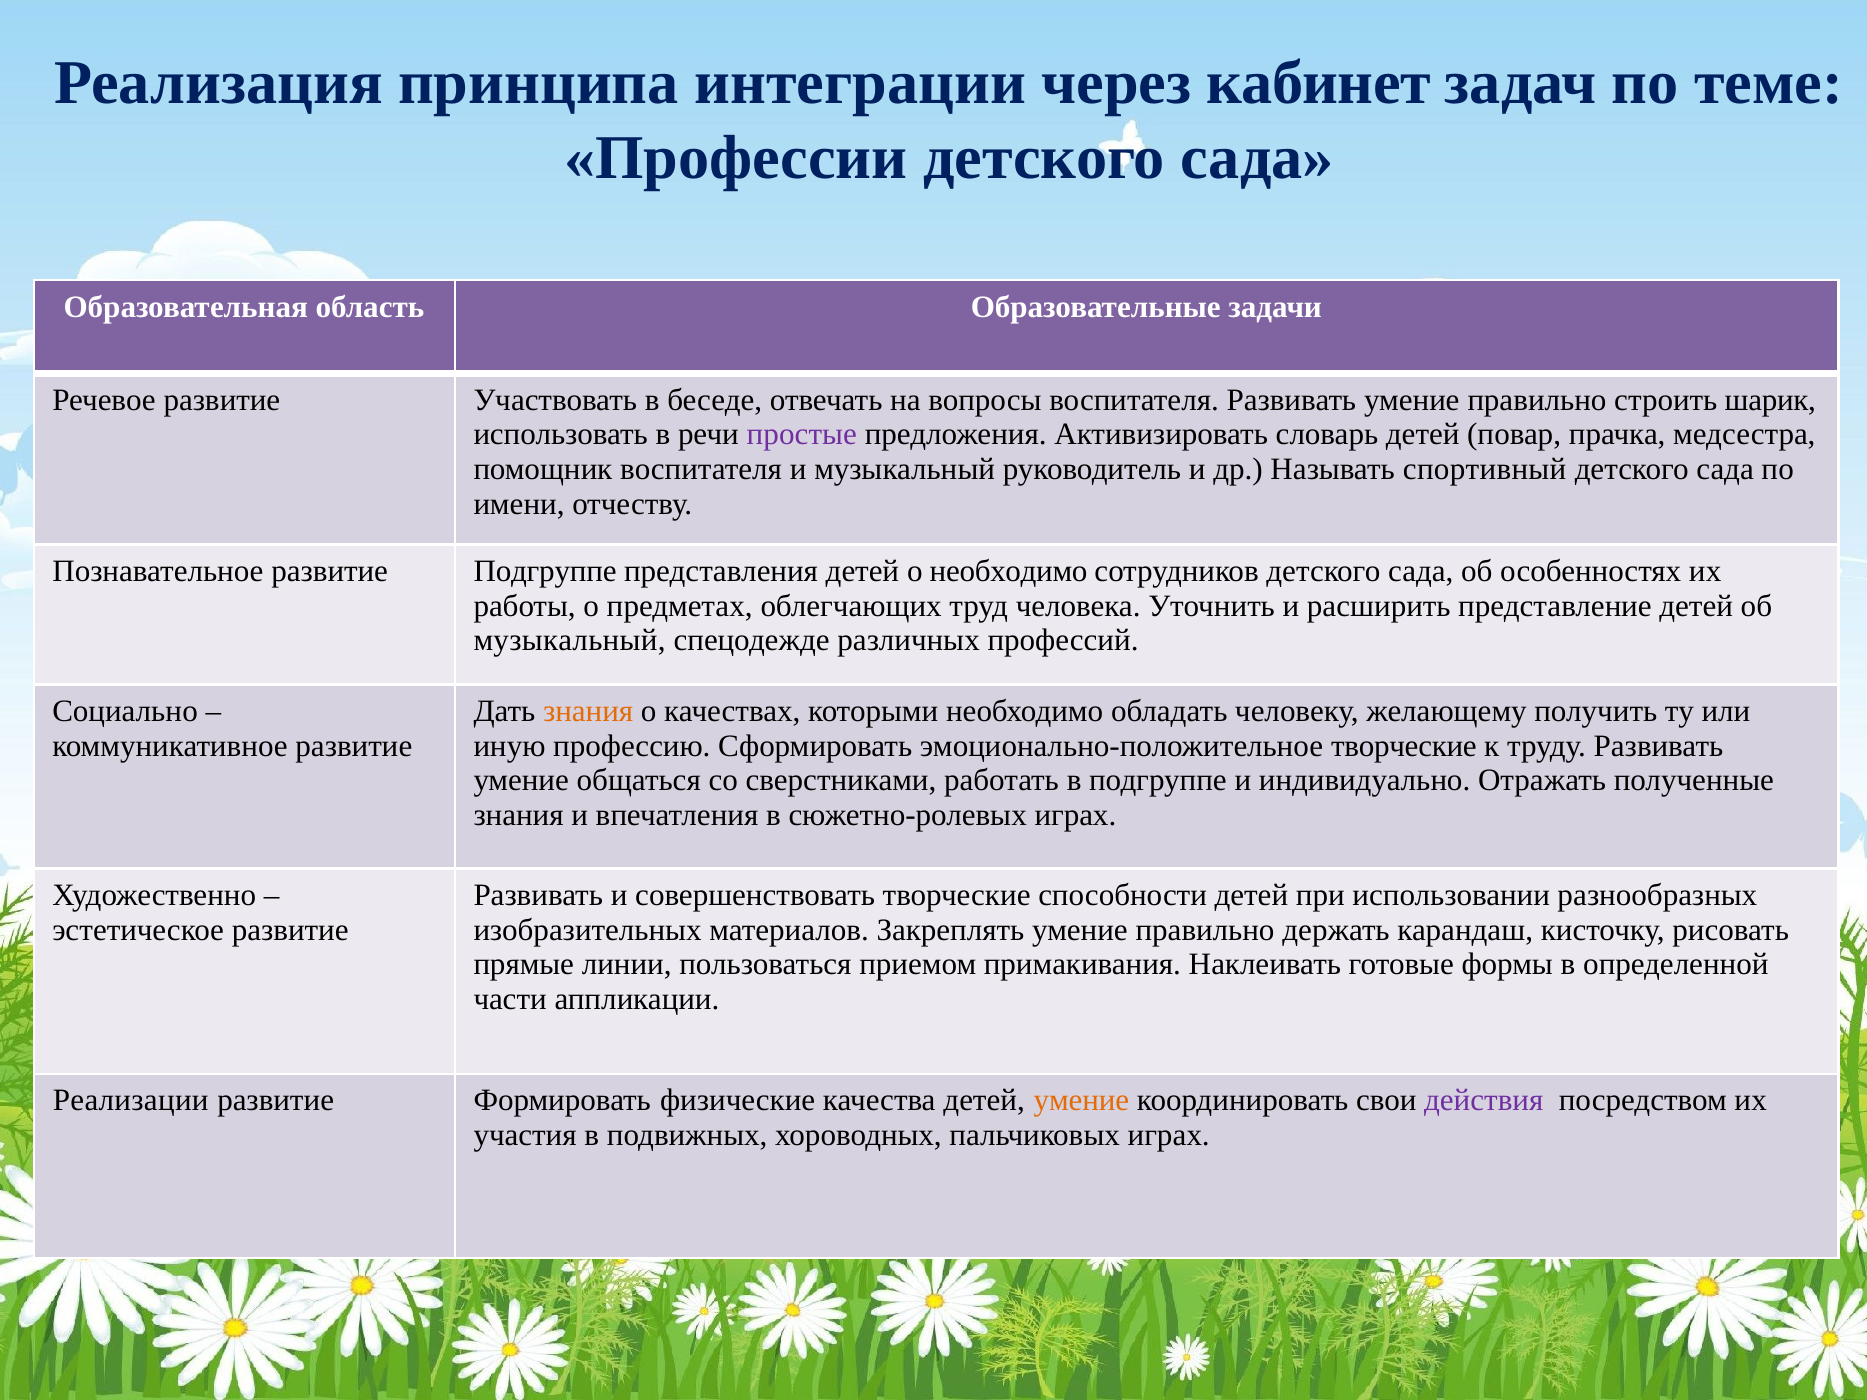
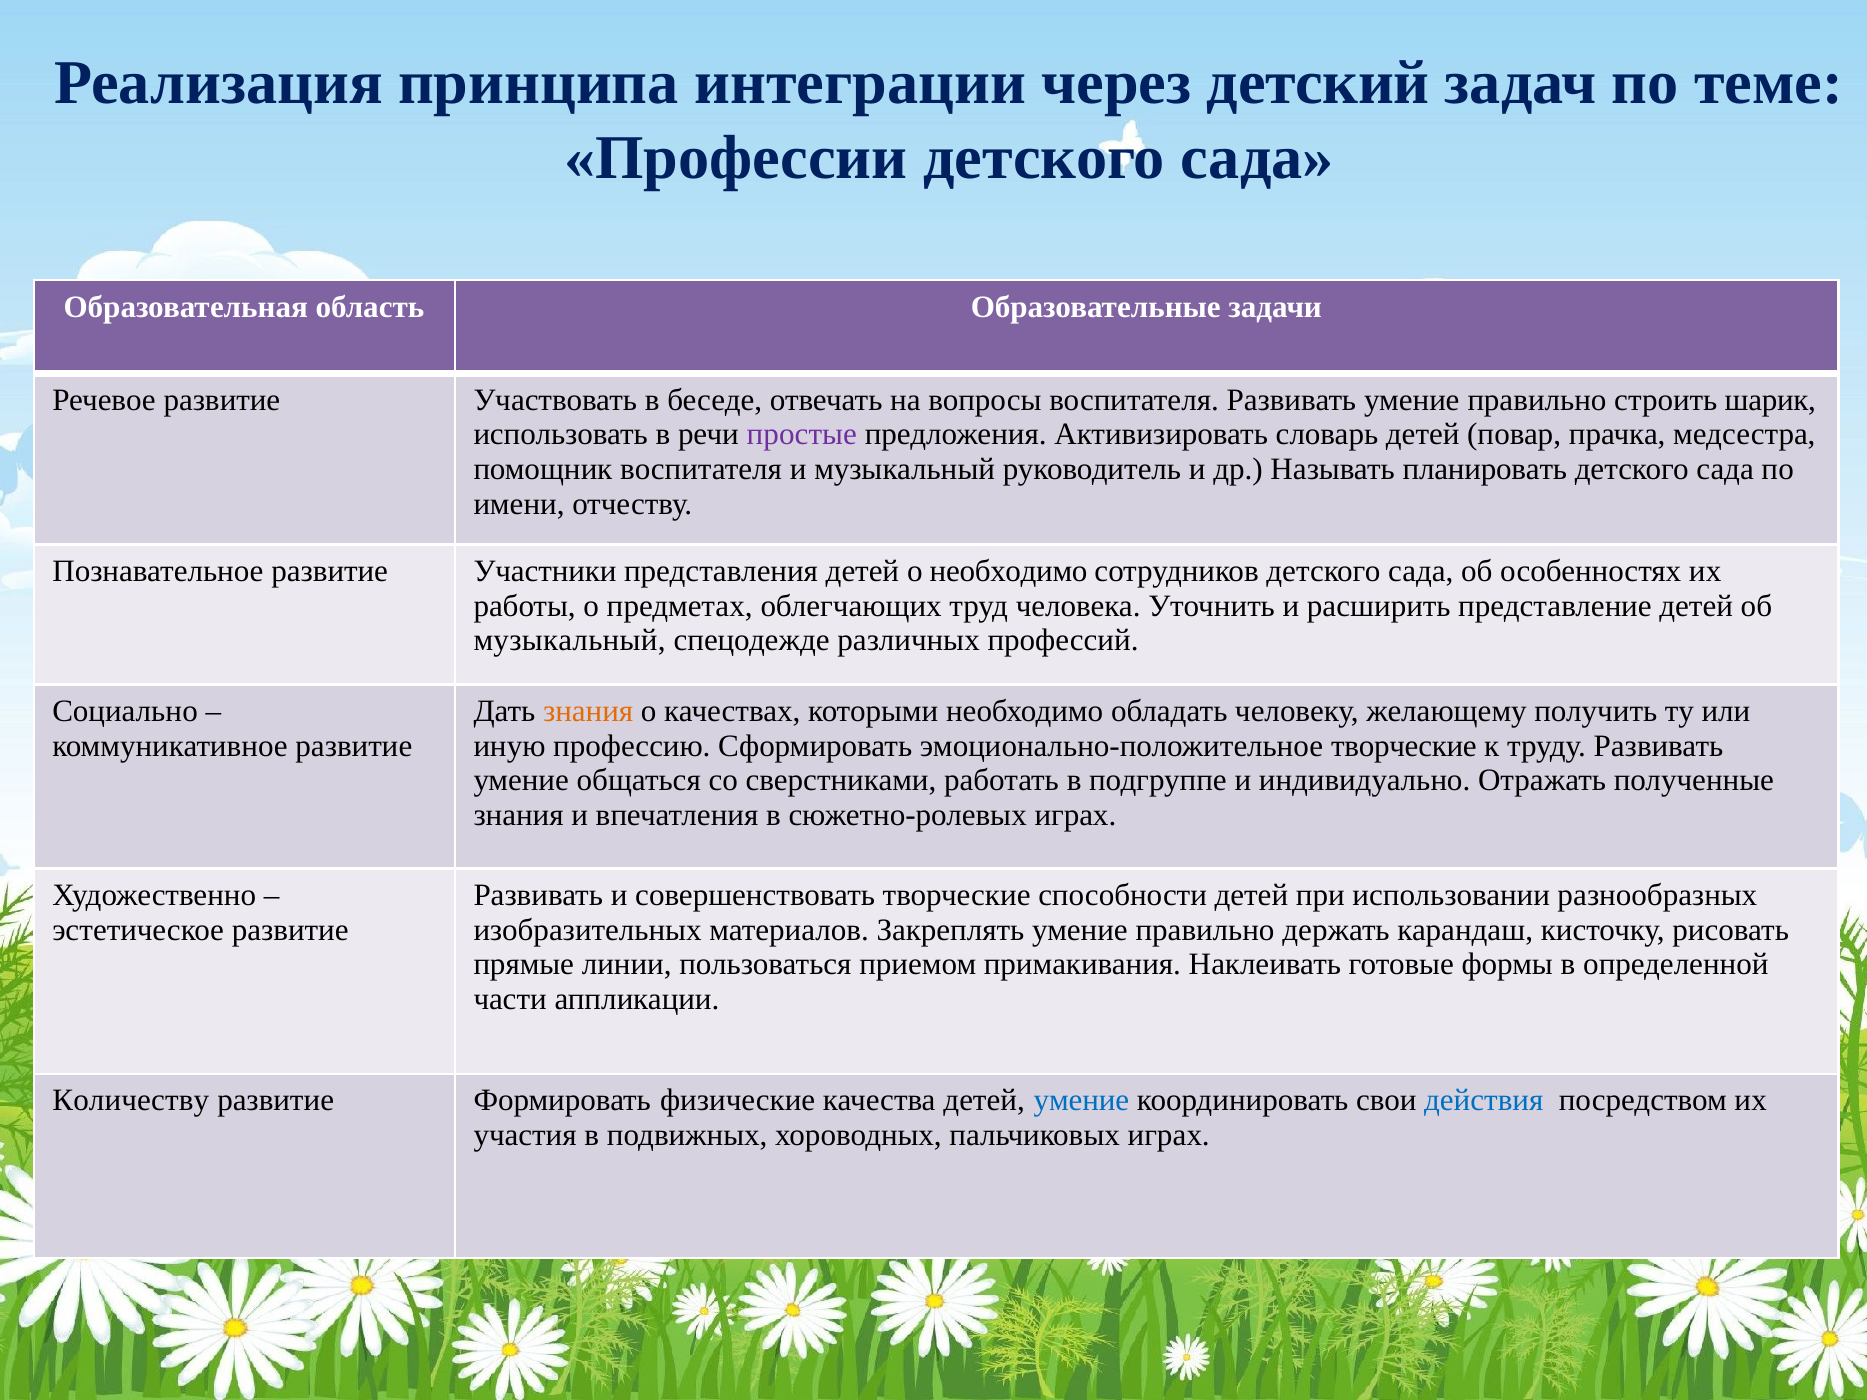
кабинет: кабинет -> детский (1318, 83)
спортивный: спортивный -> планировать (1485, 469)
развитие Подгруппе: Подгруппе -> Участники (545, 571)
Реализации: Реализации -> Количеству (131, 1101)
умение colour: orange -> blue (1081, 1101)
действия colour: purple -> blue (1484, 1101)
